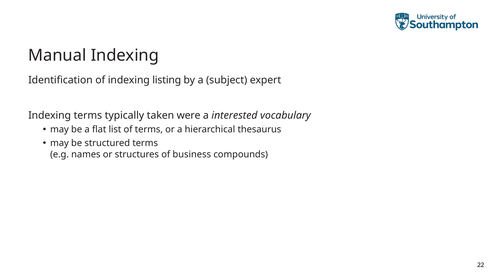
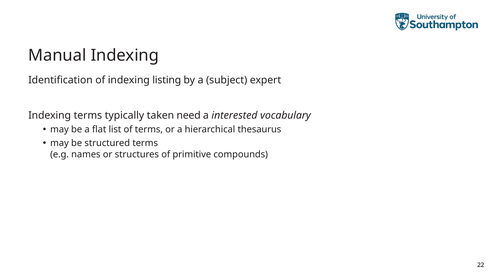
were: were -> need (189, 115)
business: business -> primitive (192, 155)
